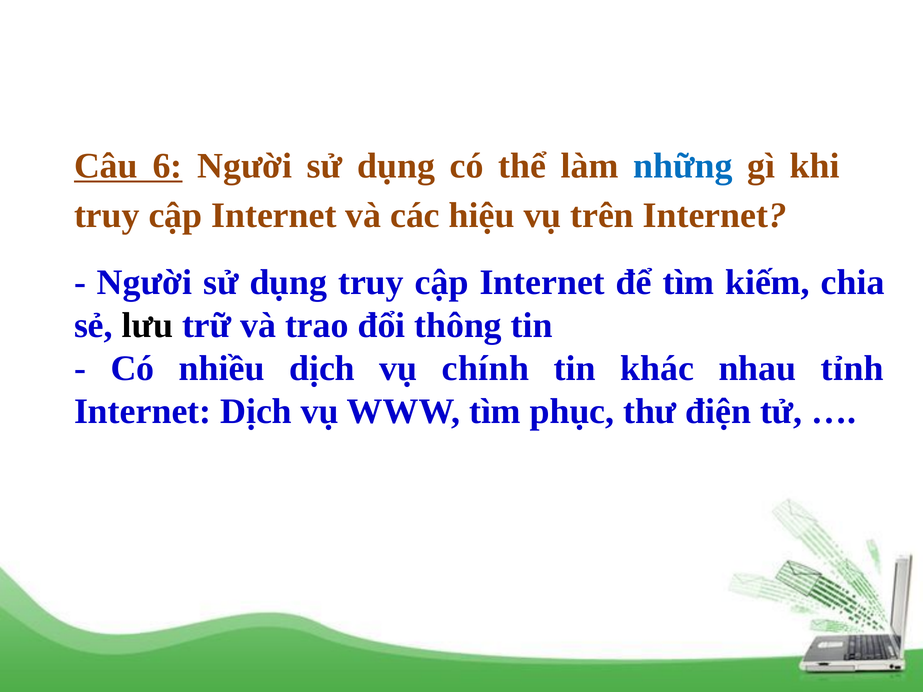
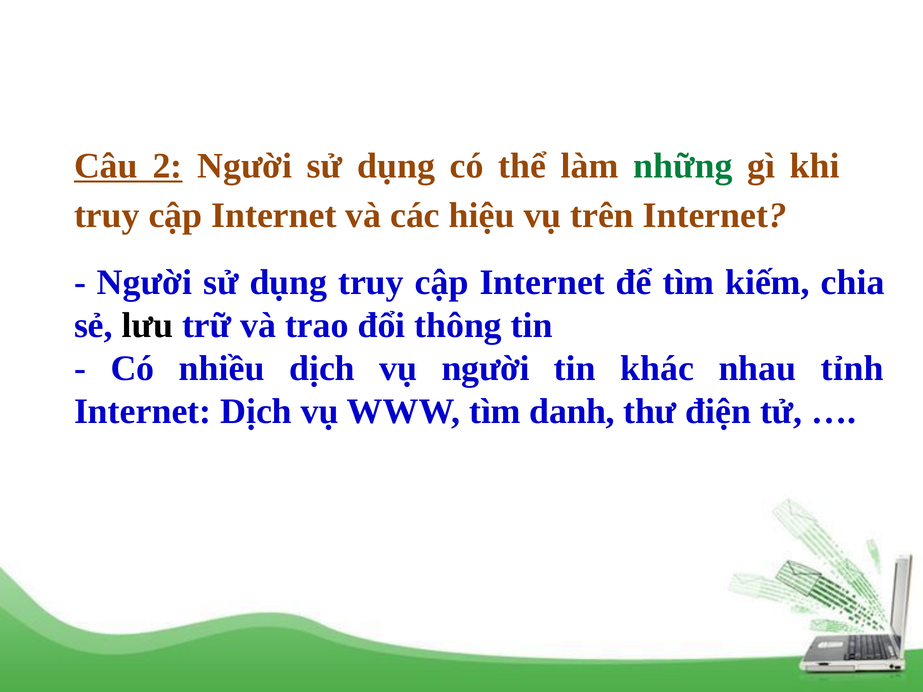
6: 6 -> 2 (167, 166)
những colour: blue -> green (683, 166)
vụ chính: chính -> người (486, 369)
phục: phục -> danh (572, 412)
